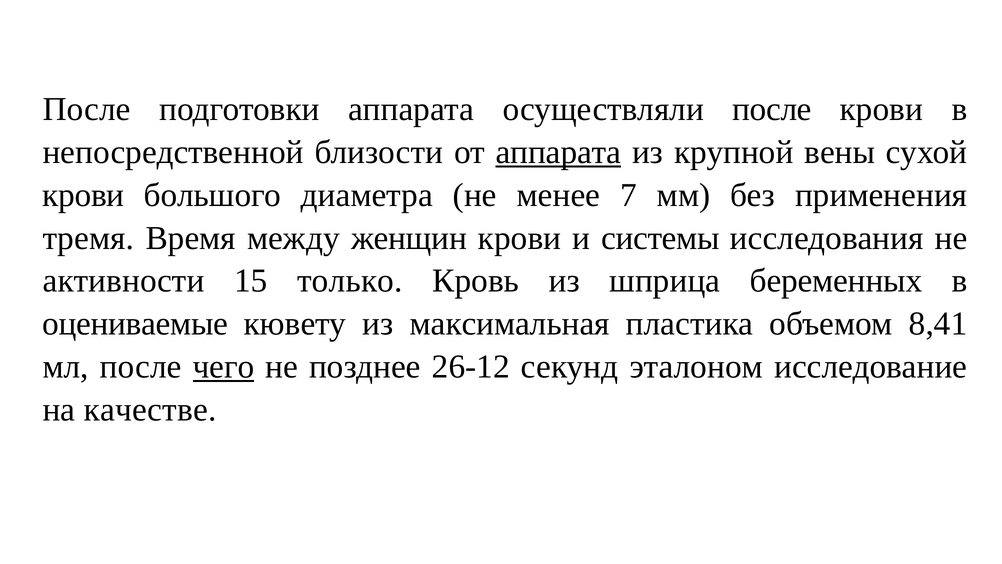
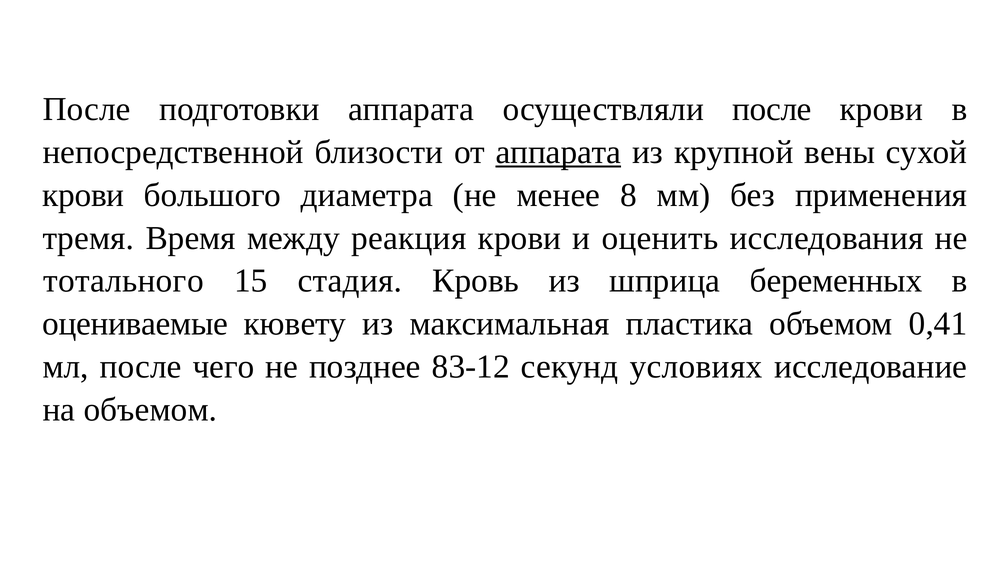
7: 7 -> 8 (629, 195)
женщин: женщин -> реакция (409, 238)
системы: системы -> оценить (660, 238)
активности: активности -> тотального (123, 281)
только: только -> стадия (350, 281)
8,41: 8,41 -> 0,41 (938, 324)
чего underline: present -> none (224, 366)
26-12: 26-12 -> 83-12 (471, 366)
эталоном: эталоном -> условиях (696, 366)
на качестве: качестве -> объемом (150, 409)
